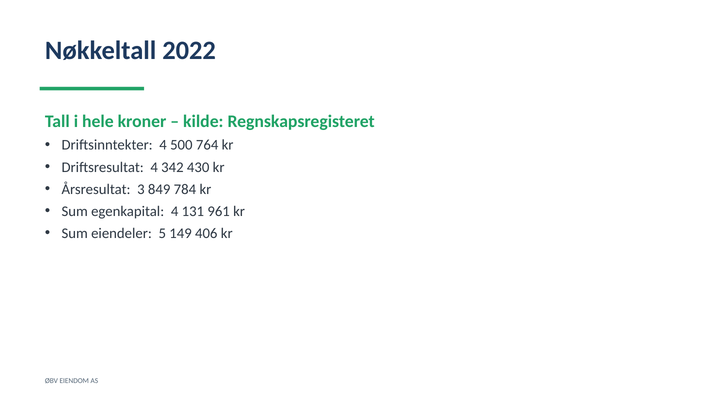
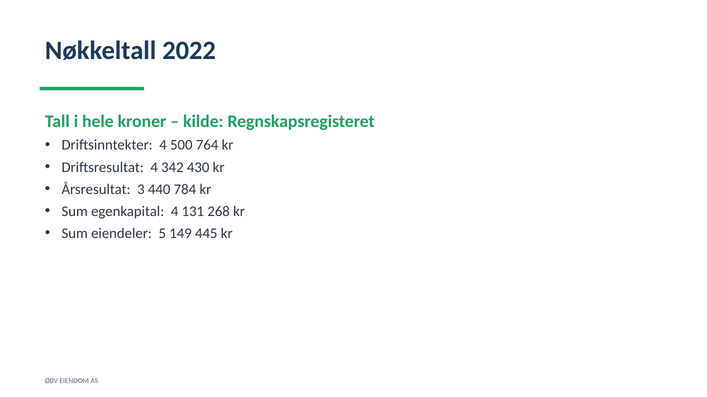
849: 849 -> 440 (159, 190)
961: 961 -> 268 (219, 212)
406: 406 -> 445 (206, 234)
